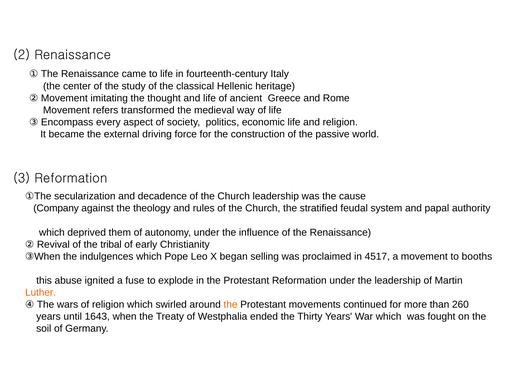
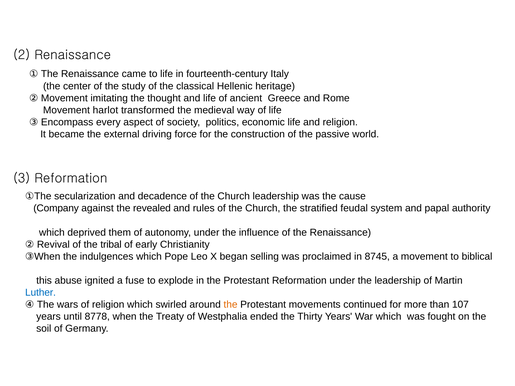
refers: refers -> harlot (105, 110)
theology: theology -> revealed (152, 208)
4517: 4517 -> 8745 (377, 257)
booths: booths -> biblical (477, 257)
Luther colour: orange -> blue (41, 293)
260: 260 -> 107 (460, 305)
1643: 1643 -> 8778 (97, 317)
